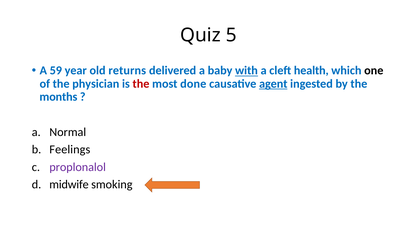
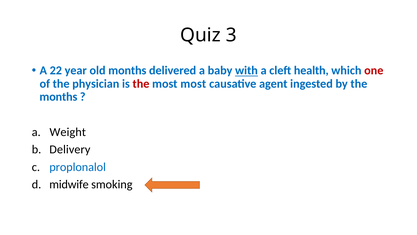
5: 5 -> 3 (231, 35)
59: 59 -> 22 (56, 71)
old returns: returns -> months (127, 71)
one colour: black -> red (374, 71)
most done: done -> most (193, 84)
agent underline: present -> none (273, 84)
Normal: Normal -> Weight (68, 132)
Feelings: Feelings -> Delivery (70, 149)
proplonalol colour: purple -> blue (78, 167)
